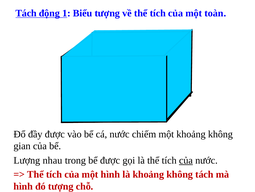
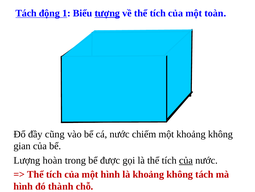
tượng underline: none -> present (107, 13)
đầy được: được -> cũng (55, 134)
nhau: nhau -> hoàn (52, 160)
đó tượng: tượng -> thành (61, 186)
